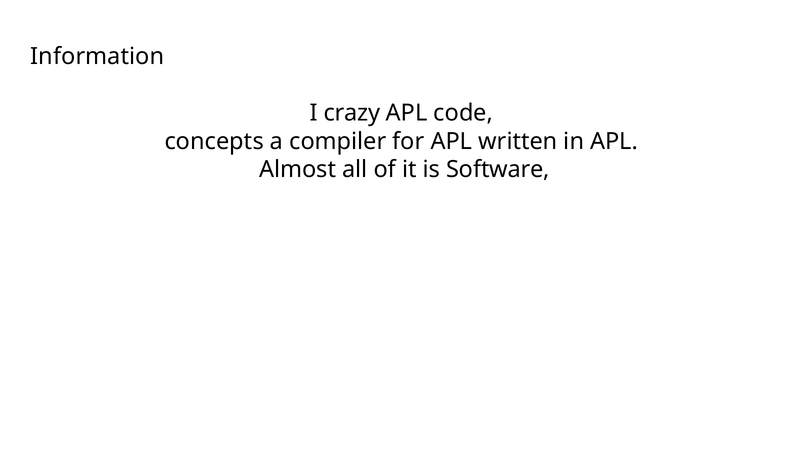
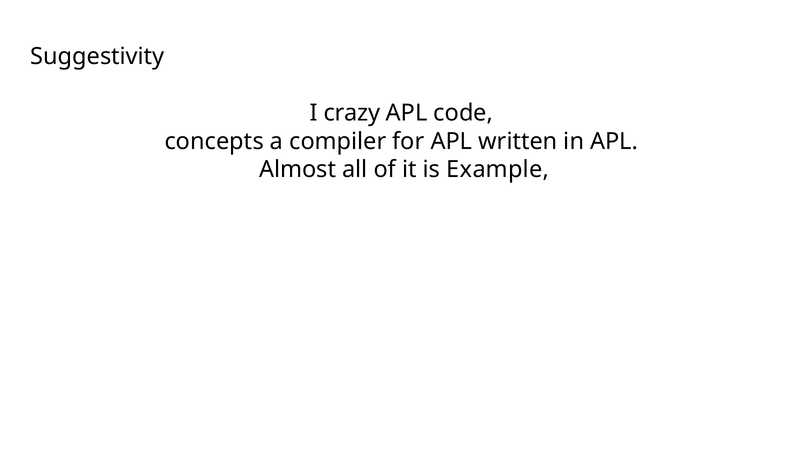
Information: Information -> Suggestivity (97, 56)
Software: Software -> Example (498, 169)
